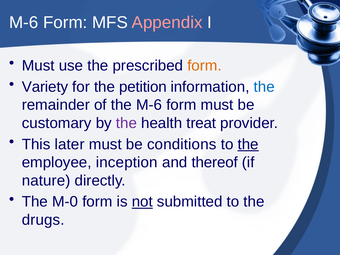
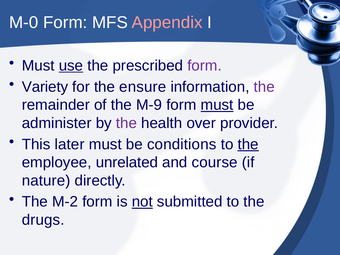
M-6: M-6 -> M-0 (24, 22)
use underline: none -> present (71, 66)
form colour: orange -> purple (205, 66)
petition: petition -> ensure (143, 87)
the colour: blue -> purple (264, 87)
the M-6: M-6 -> M-9 (149, 105)
must underline: none -> present (217, 105)
customary: customary -> administer (57, 123)
treat: treat -> over (201, 123)
inception: inception -> unrelated (127, 162)
thereof: thereof -> course (215, 162)
M-0: M-0 -> M-2 (65, 202)
